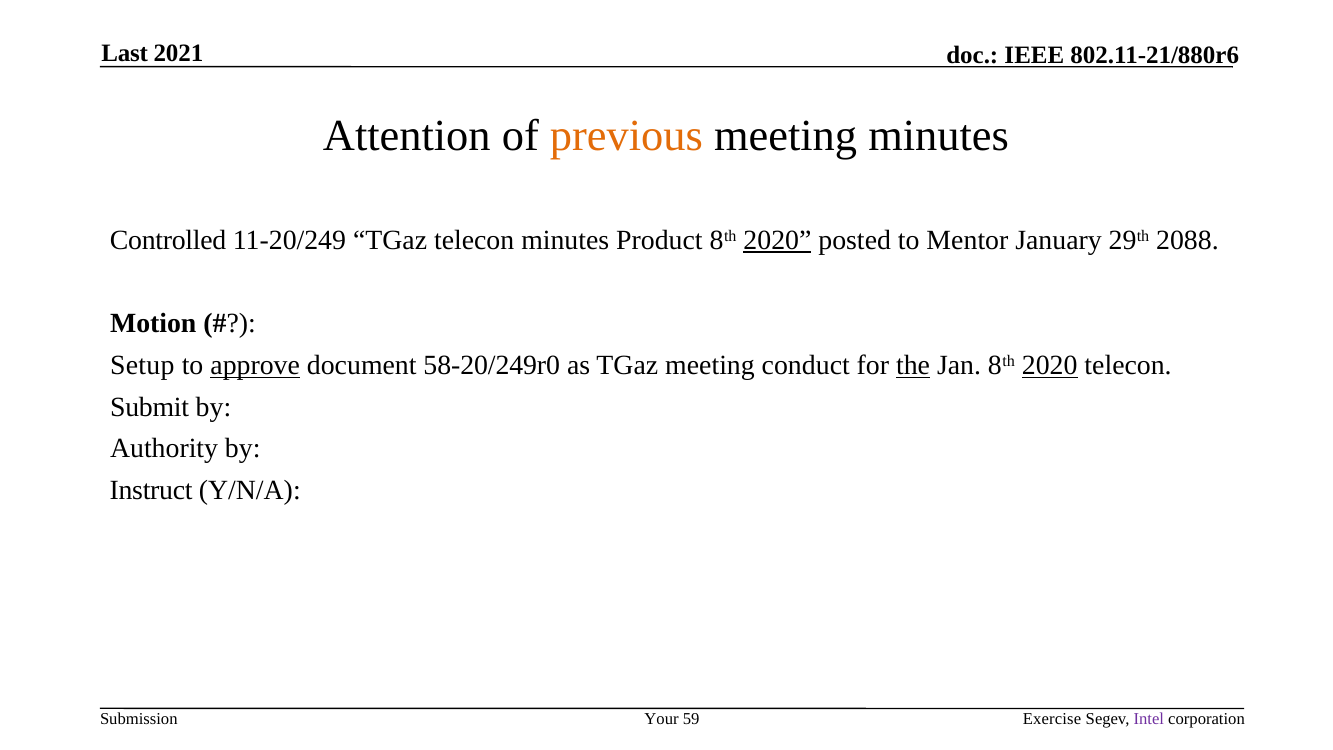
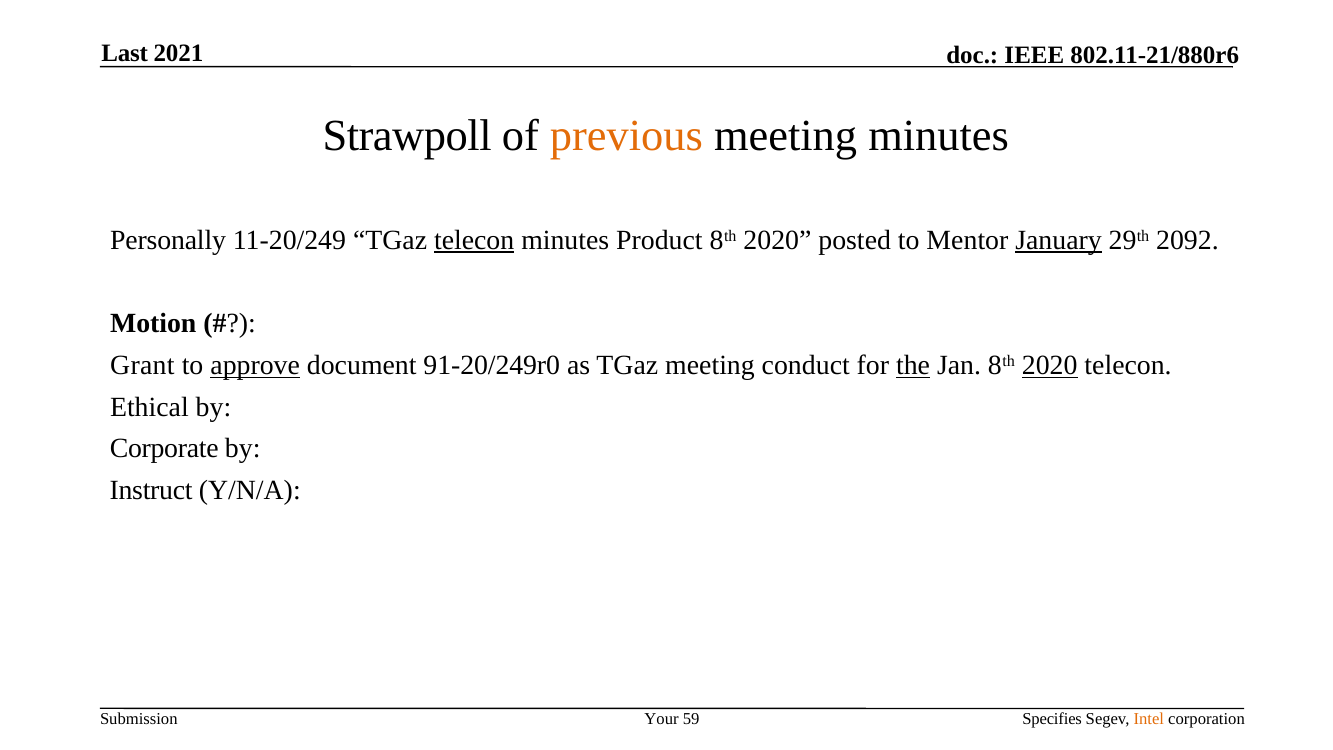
Attention: Attention -> Strawpoll (407, 136)
Controlled: Controlled -> Personally (168, 240)
telecon underline: none -> present (474, 240)
2020 underline: present -> none (777, 240)
January underline: none -> present (1059, 240)
2088: 2088 -> 2092 (1187, 240)
Setup: Setup -> Grant (142, 365)
58-20/249r0: 58-20/249r0 -> 91-20/249r0 (492, 365)
Submit: Submit -> Ethical (149, 407)
Authority: Authority -> Corporate (164, 449)
Exercise: Exercise -> Specifies (1052, 719)
Intel colour: purple -> orange (1149, 719)
